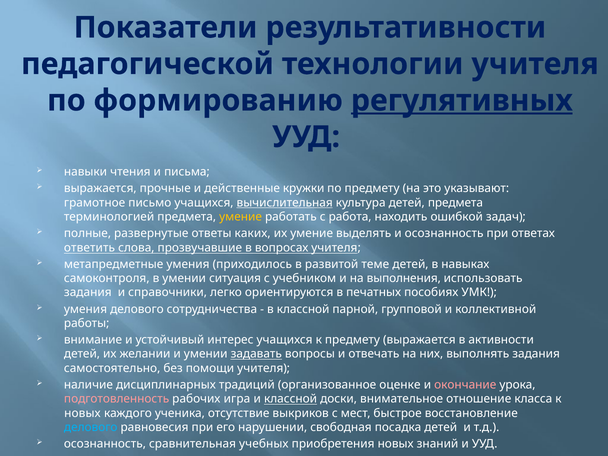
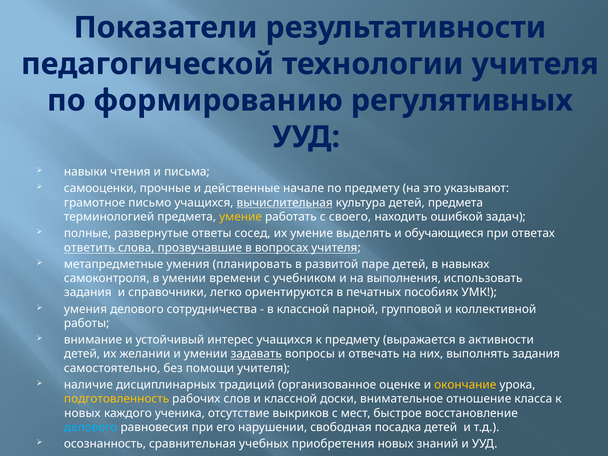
регулятивных underline: present -> none (462, 101)
выражается: выражается -> самооценки (100, 188)
кружки: кружки -> начале (304, 188)
работа: работа -> своего (350, 217)
каких: каких -> сосед (253, 233)
и осознанность: осознанность -> обучающиеся (444, 233)
приходилось: приходилось -> планировать (252, 264)
теме: теме -> паре (375, 264)
ситуация: ситуация -> времени (235, 278)
окончание colour: pink -> yellow (465, 385)
подготовленность colour: pink -> yellow (117, 399)
игра: игра -> слов (237, 399)
классной underline: present -> none (291, 399)
